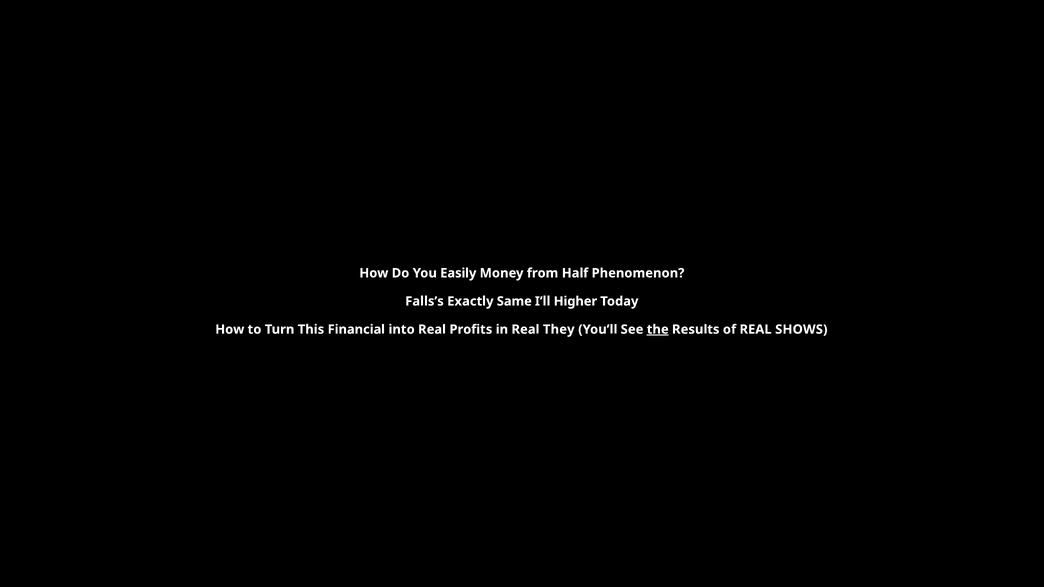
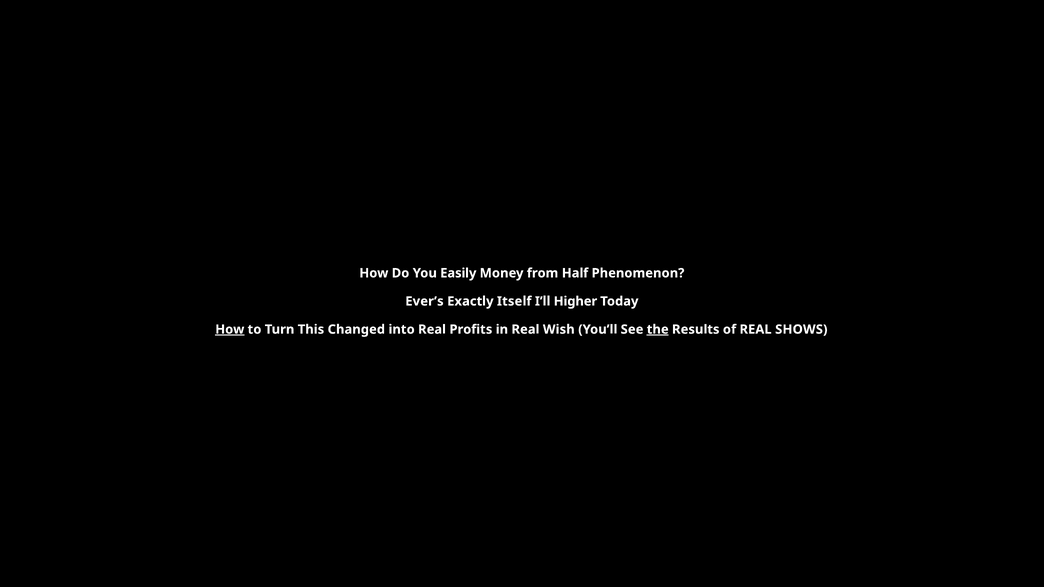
Falls’s: Falls’s -> Ever’s (424, 301)
Same: Same -> Itself (514, 301)
How underline: none -> present (230, 330)
Financial: Financial -> Changed (356, 330)
They: They -> Wish (559, 330)
